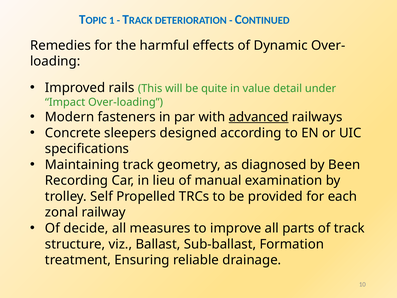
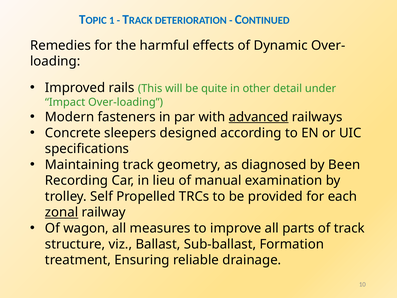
value: value -> other (256, 88)
zonal underline: none -> present (62, 212)
decide: decide -> wagon (86, 228)
